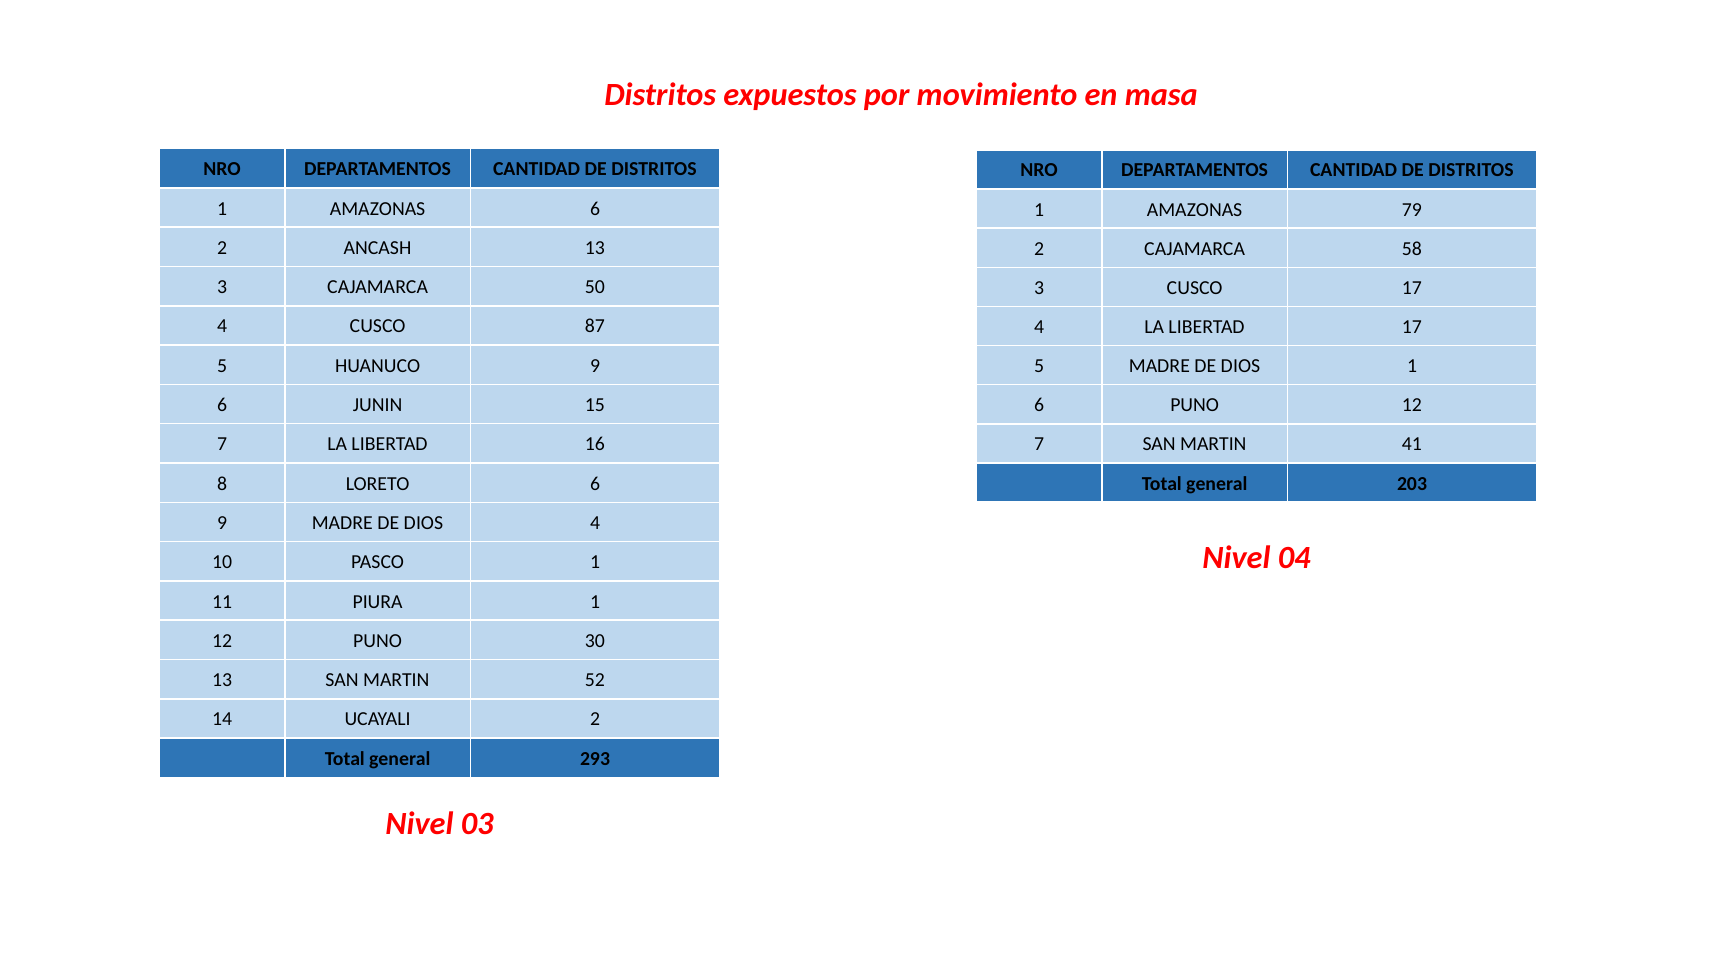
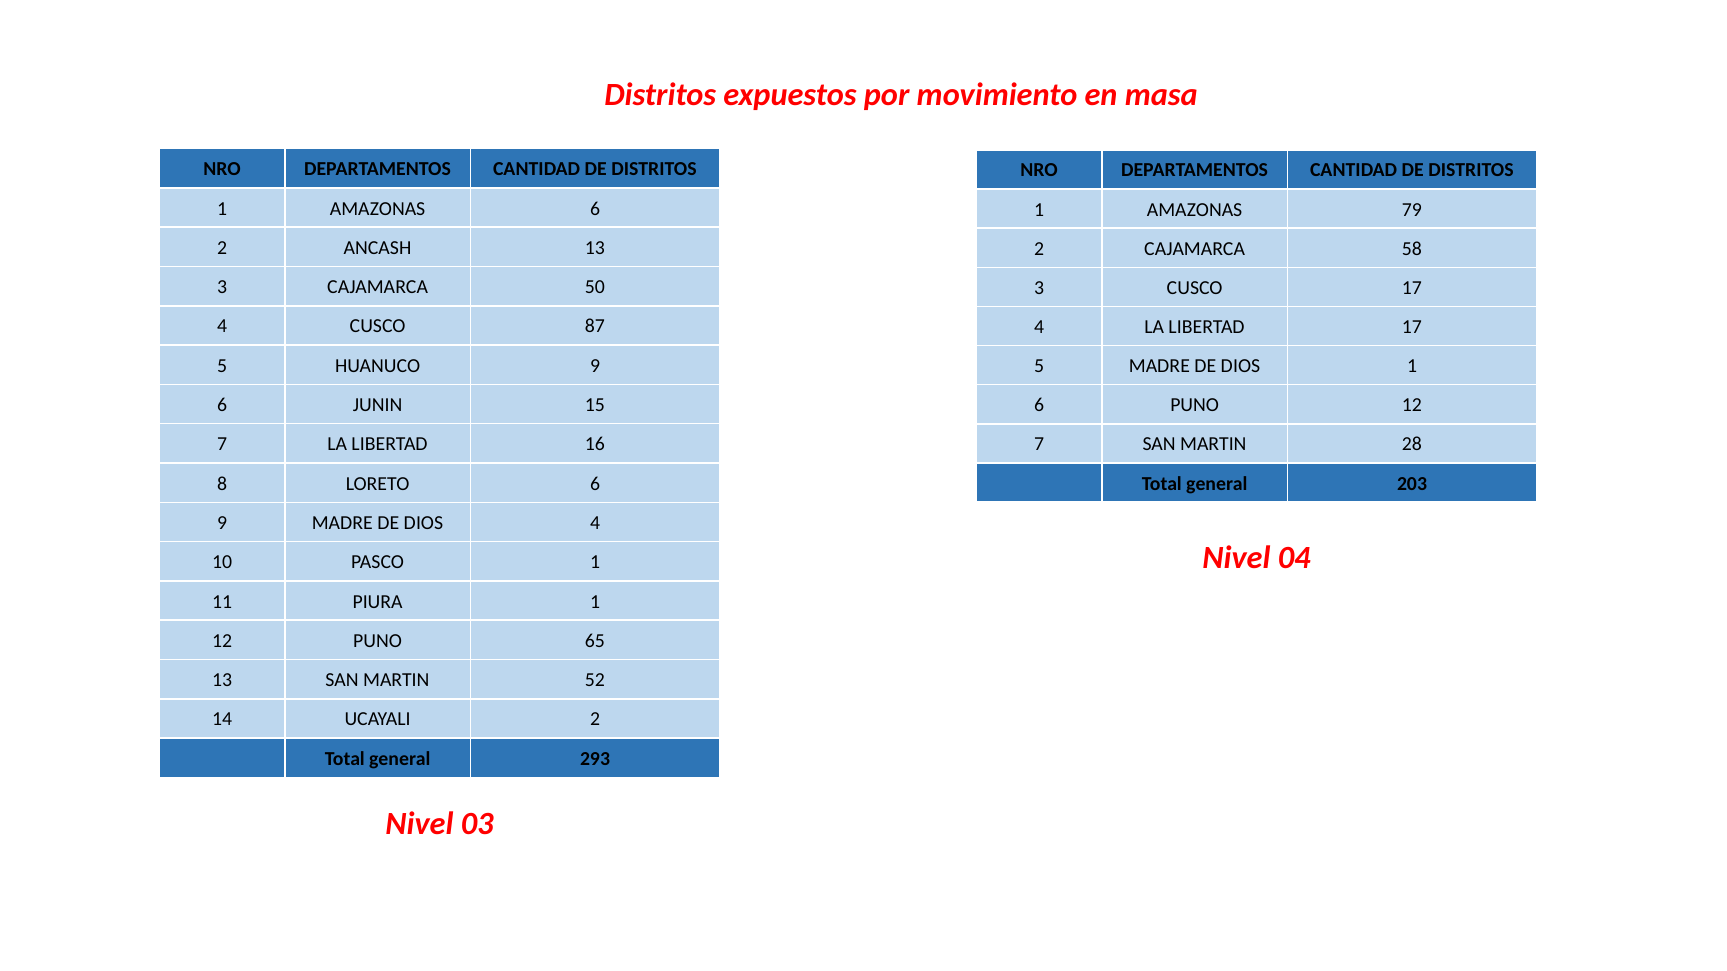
41: 41 -> 28 (1412, 445)
30: 30 -> 65 (595, 641)
